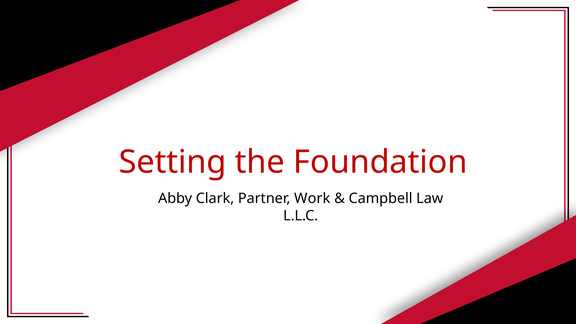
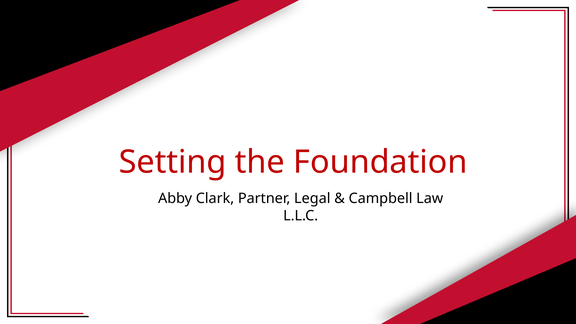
Work: Work -> Legal (312, 199)
